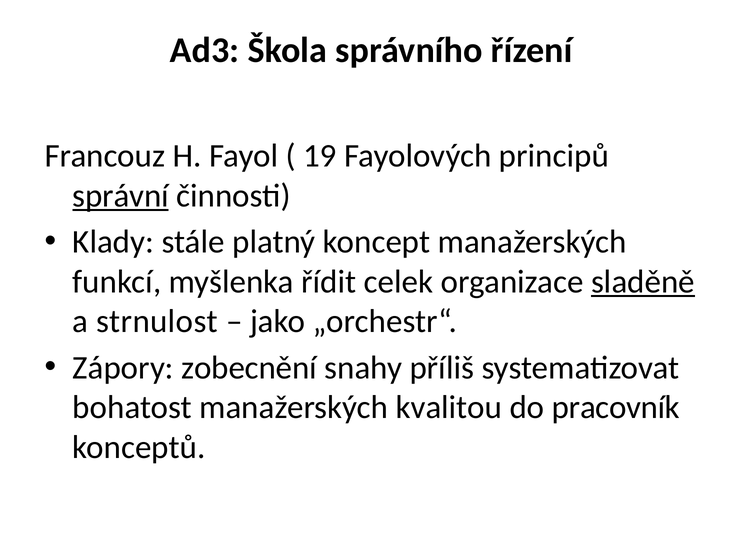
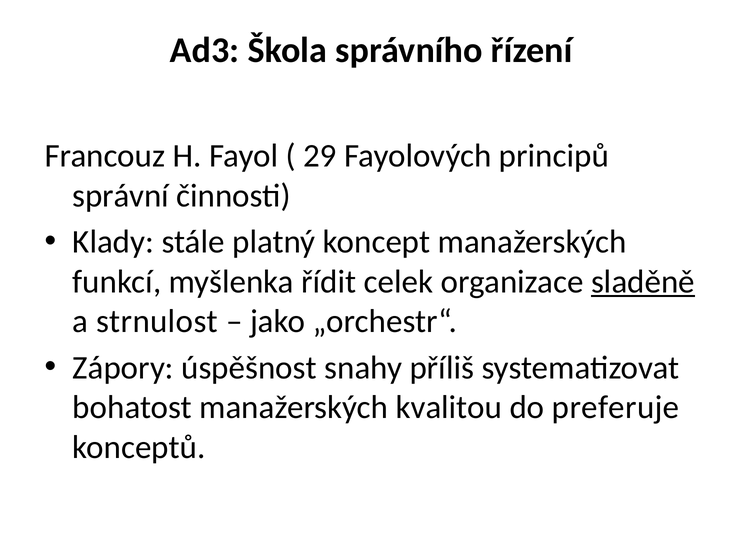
19: 19 -> 29 (320, 156)
správní underline: present -> none (121, 196)
zobecnění: zobecnění -> úspěšnost (249, 367)
pracovník: pracovník -> preferuje (616, 407)
